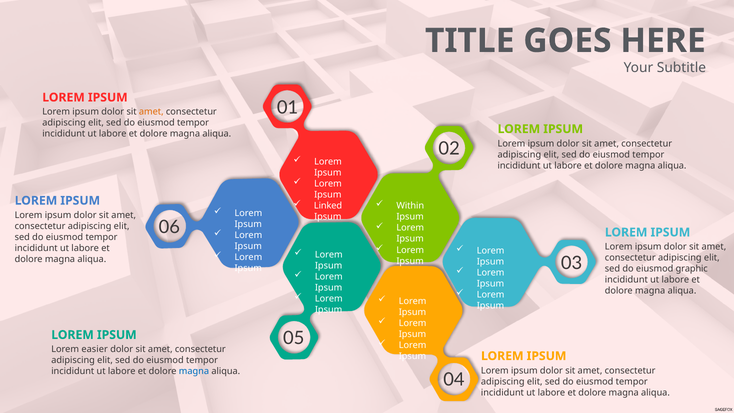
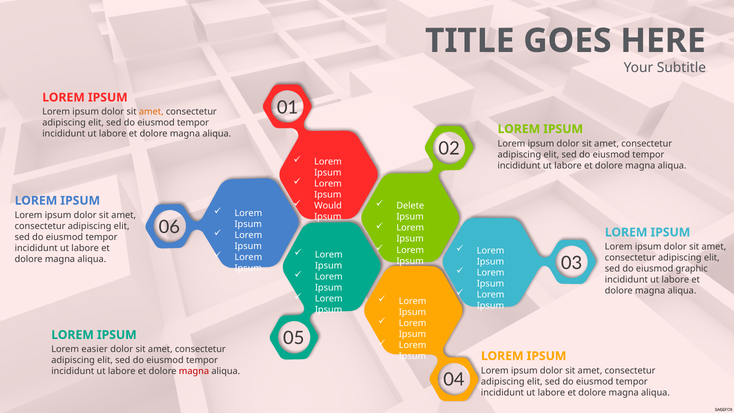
Linked: Linked -> Would (328, 206)
Within: Within -> Delete (410, 206)
magna colour: blue -> red (194, 371)
